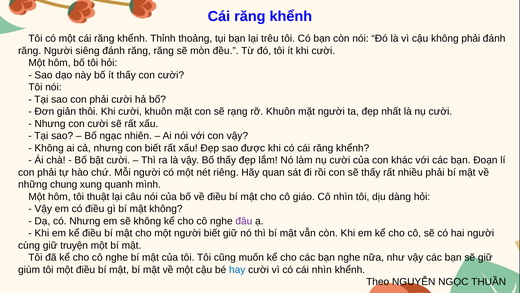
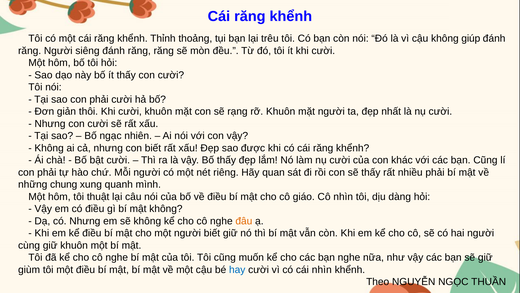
không phải: phải -> giúp (471, 39)
bạn Đoạn: Đoạn -> Cũng (485, 160)
đâu colour: purple -> orange (244, 221)
giữ truyện: truyện -> khuôn (74, 245)
